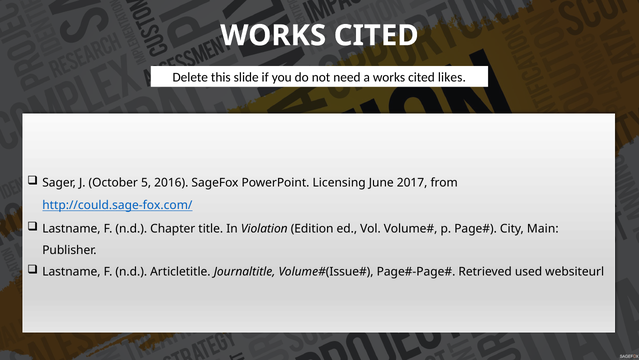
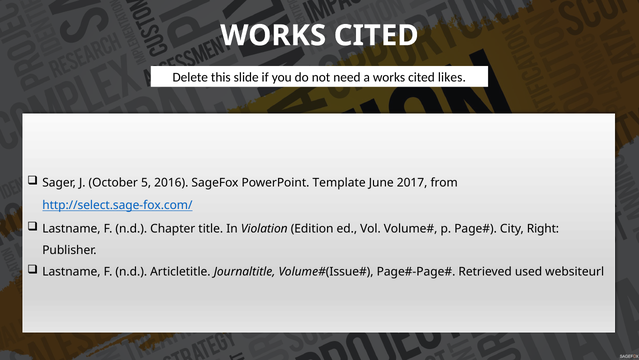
Licensing: Licensing -> Template (339, 182)
http://could.sage-fox.com/: http://could.sage-fox.com/ -> http://select.sage-fox.com/ (117, 205)
Main: Main -> Right (543, 228)
